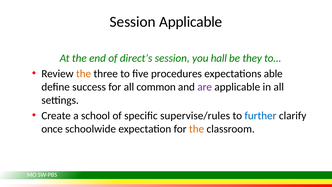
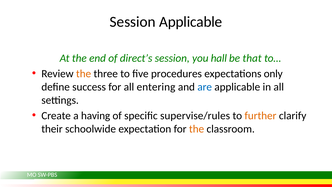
they: they -> that (252, 58)
able: able -> only (273, 74)
common: common -> entering (156, 87)
are colour: purple -> blue (205, 87)
school: school -> having (96, 115)
further colour: blue -> orange (261, 115)
once: once -> their (52, 129)
